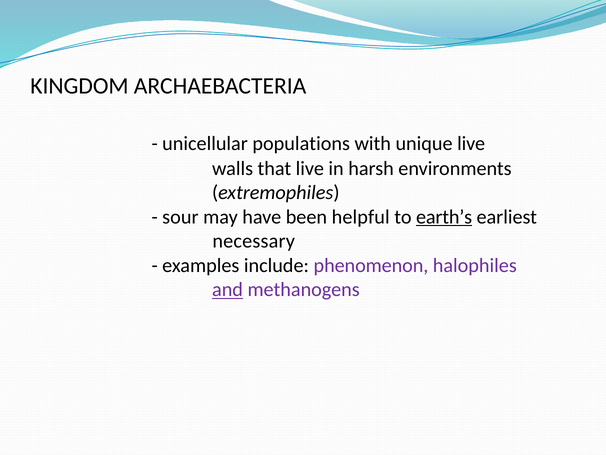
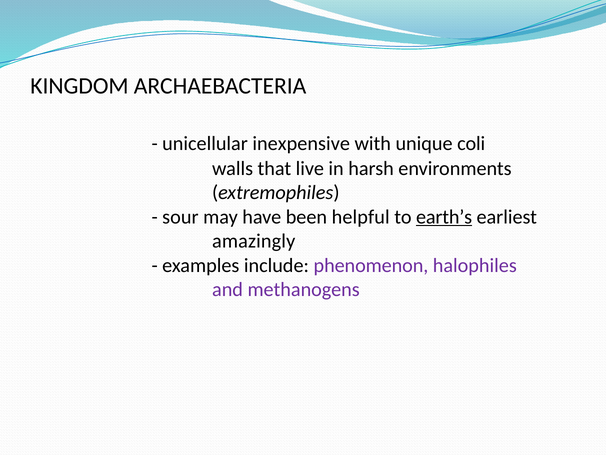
populations: populations -> inexpensive (301, 143)
unique live: live -> coli (471, 143)
necessary: necessary -> amazingly (254, 241)
and underline: present -> none (228, 289)
